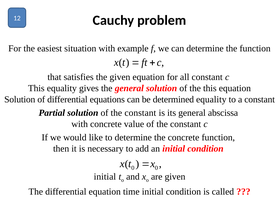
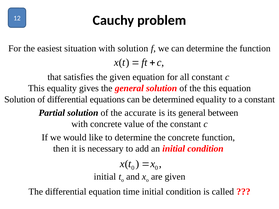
with example: example -> solution (133, 49)
solution of the constant: constant -> accurate (140, 113)
abscissa: abscissa -> between (223, 113)
